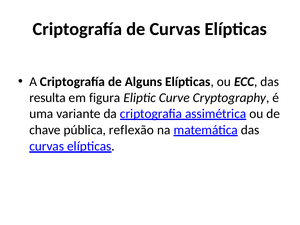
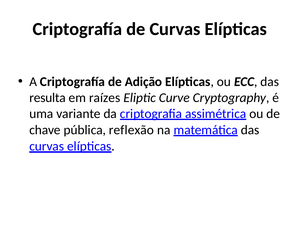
Alguns: Alguns -> Adição (144, 82)
figura: figura -> raízes (105, 98)
